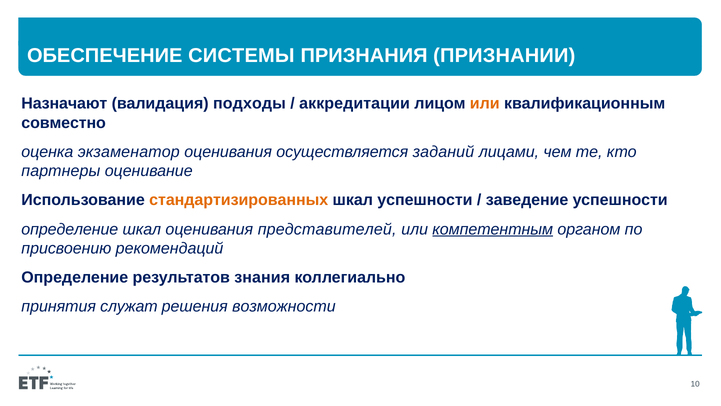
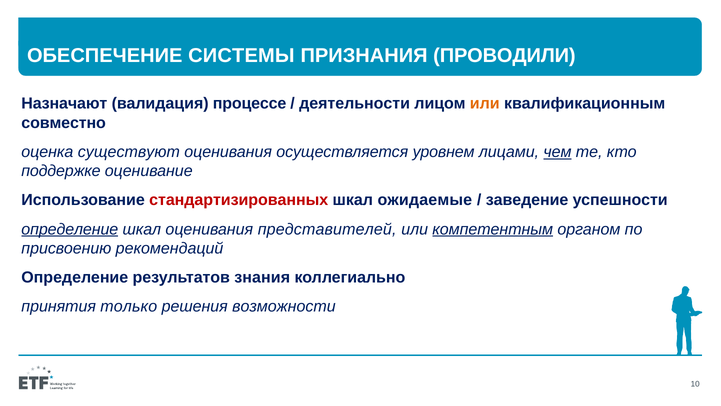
ПРИЗНАНИИ: ПРИЗНАНИИ -> ПРОВОДИЛИ (504, 56)
подходы: подходы -> процессе (250, 104)
аккредитации: аккредитации -> деятельности (355, 104)
экзаменатор: экзаменатор -> существуют (129, 152)
заданий: заданий -> уровнем (444, 152)
чем underline: none -> present (557, 152)
партнеры: партнеры -> поддержке (61, 171)
стандартизированных colour: orange -> red (239, 200)
шкал успешности: успешности -> ожидаемые (425, 200)
определение underline: none -> present (70, 229)
служат: служат -> только (129, 306)
